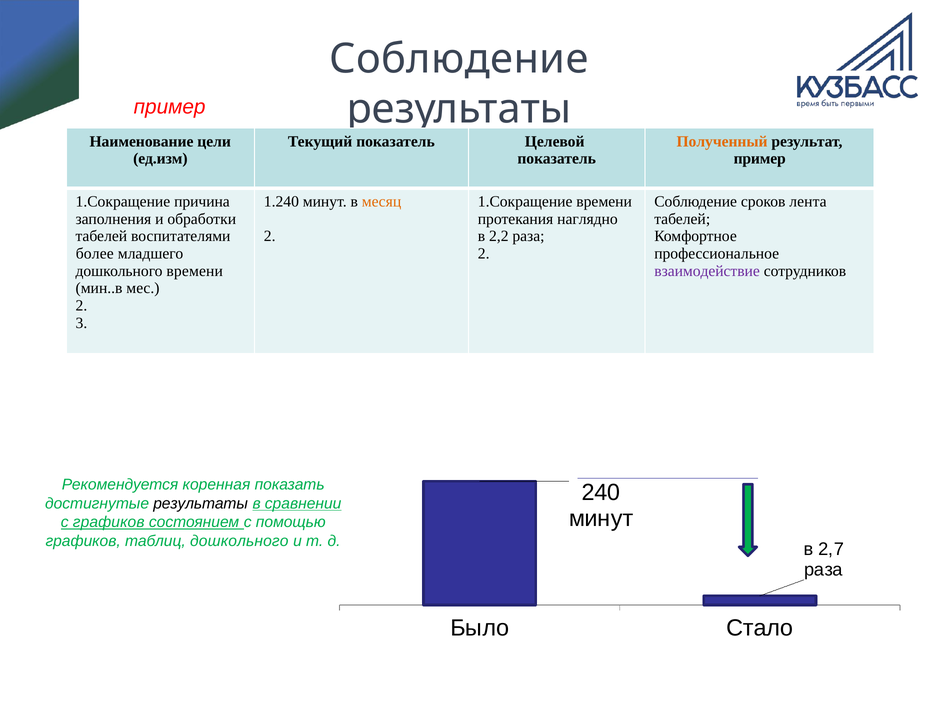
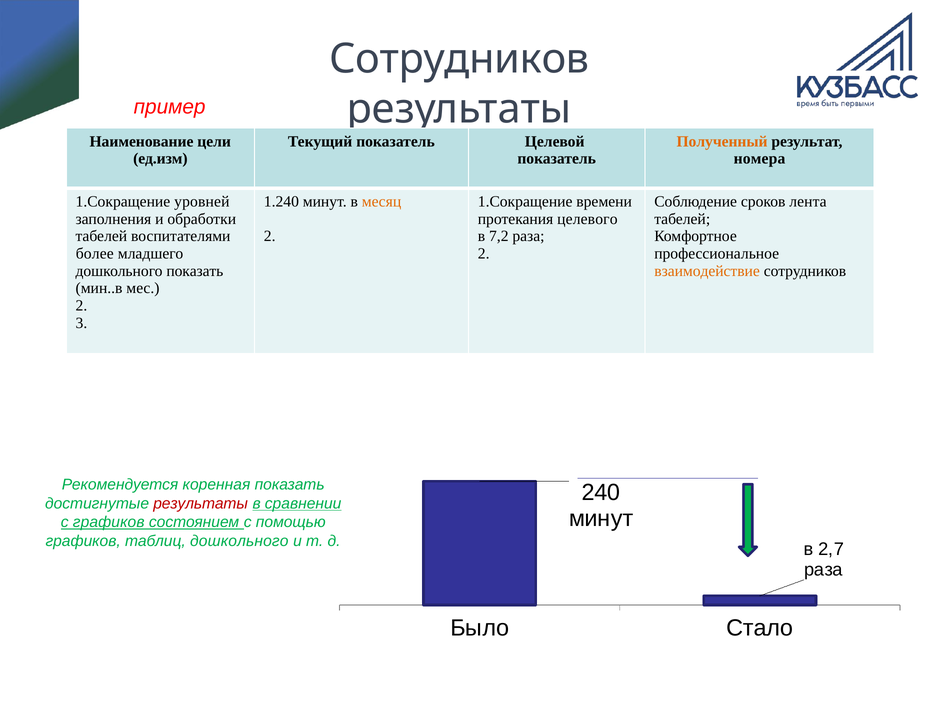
Соблюдение: Соблюдение -> Сотрудников (459, 59)
пример: пример -> номера (760, 159)
причина: причина -> уровней (202, 202)
наглядно: наглядно -> целевого (587, 219)
2,2: 2,2 -> 7,2 (499, 236)
дошкольного времени: времени -> показать (195, 271)
взаимодействие colour: purple -> orange (707, 271)
результаты colour: black -> red (201, 503)
